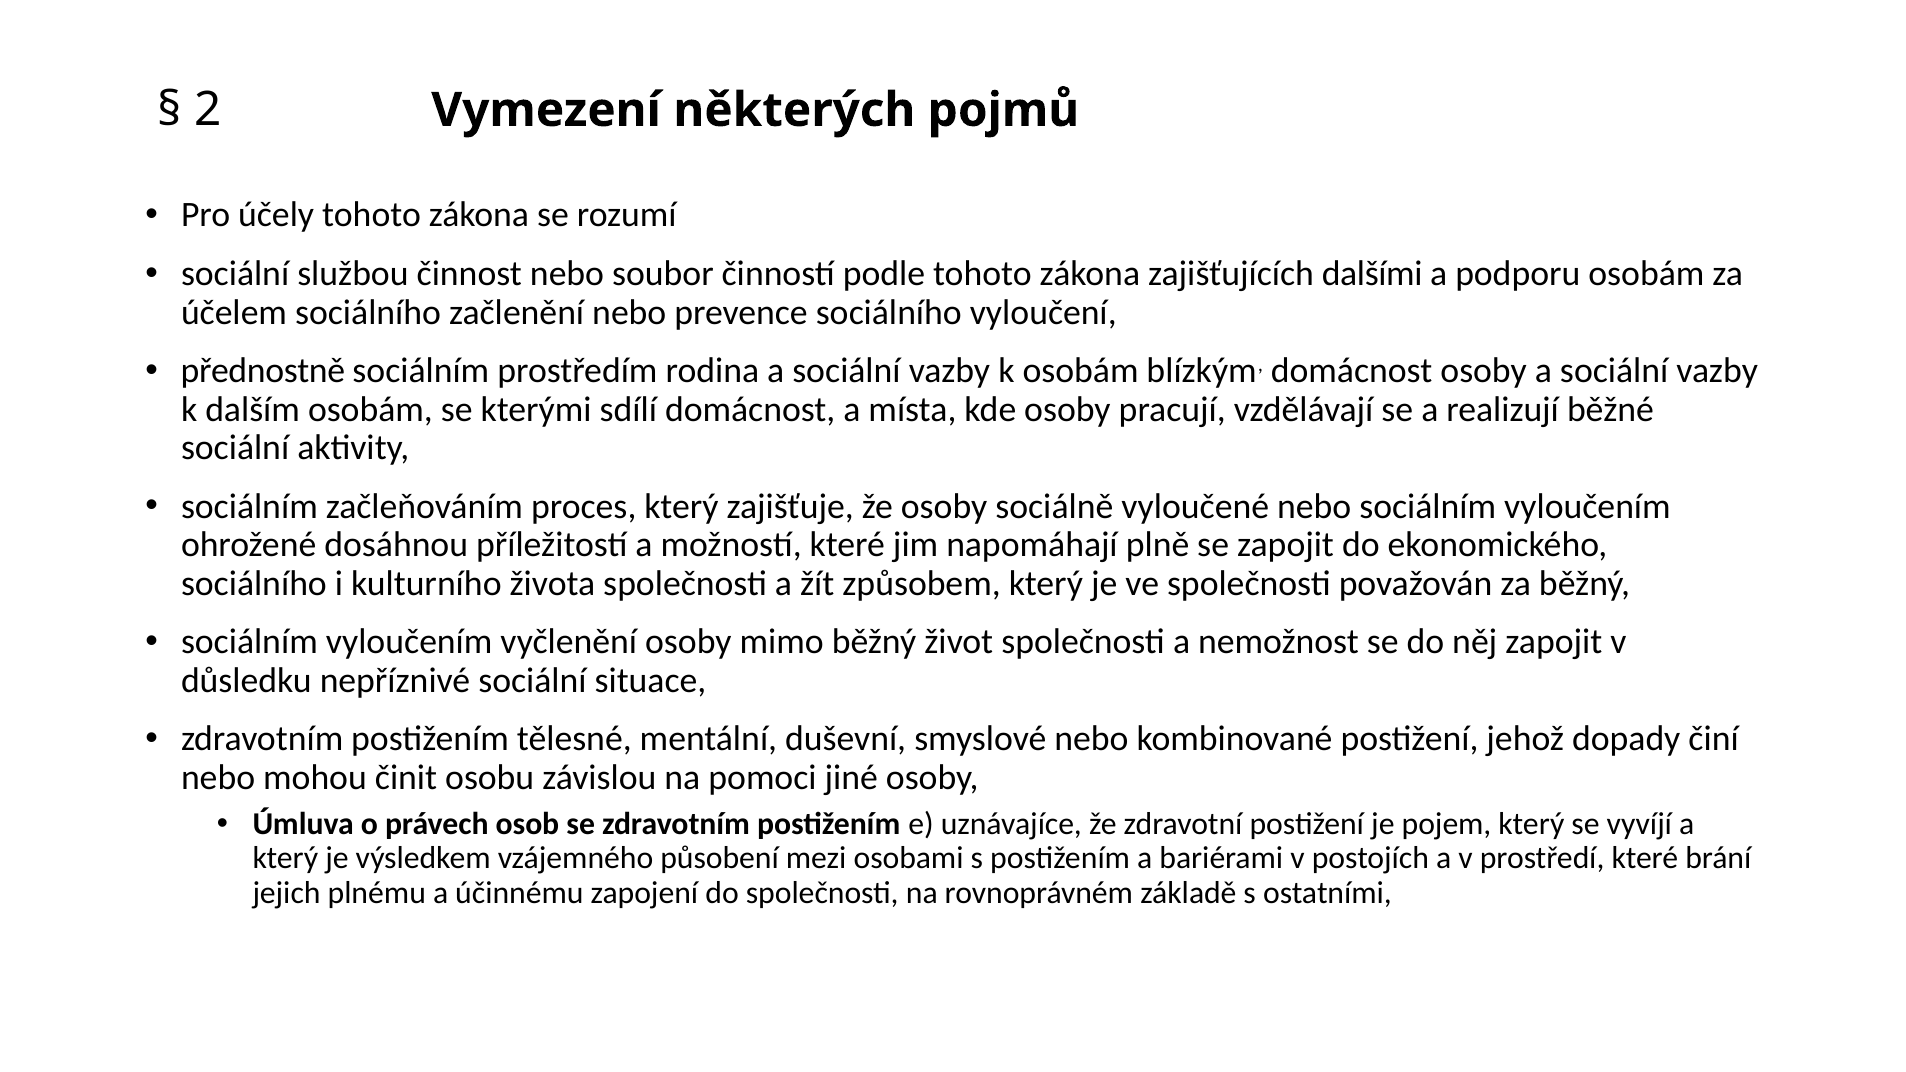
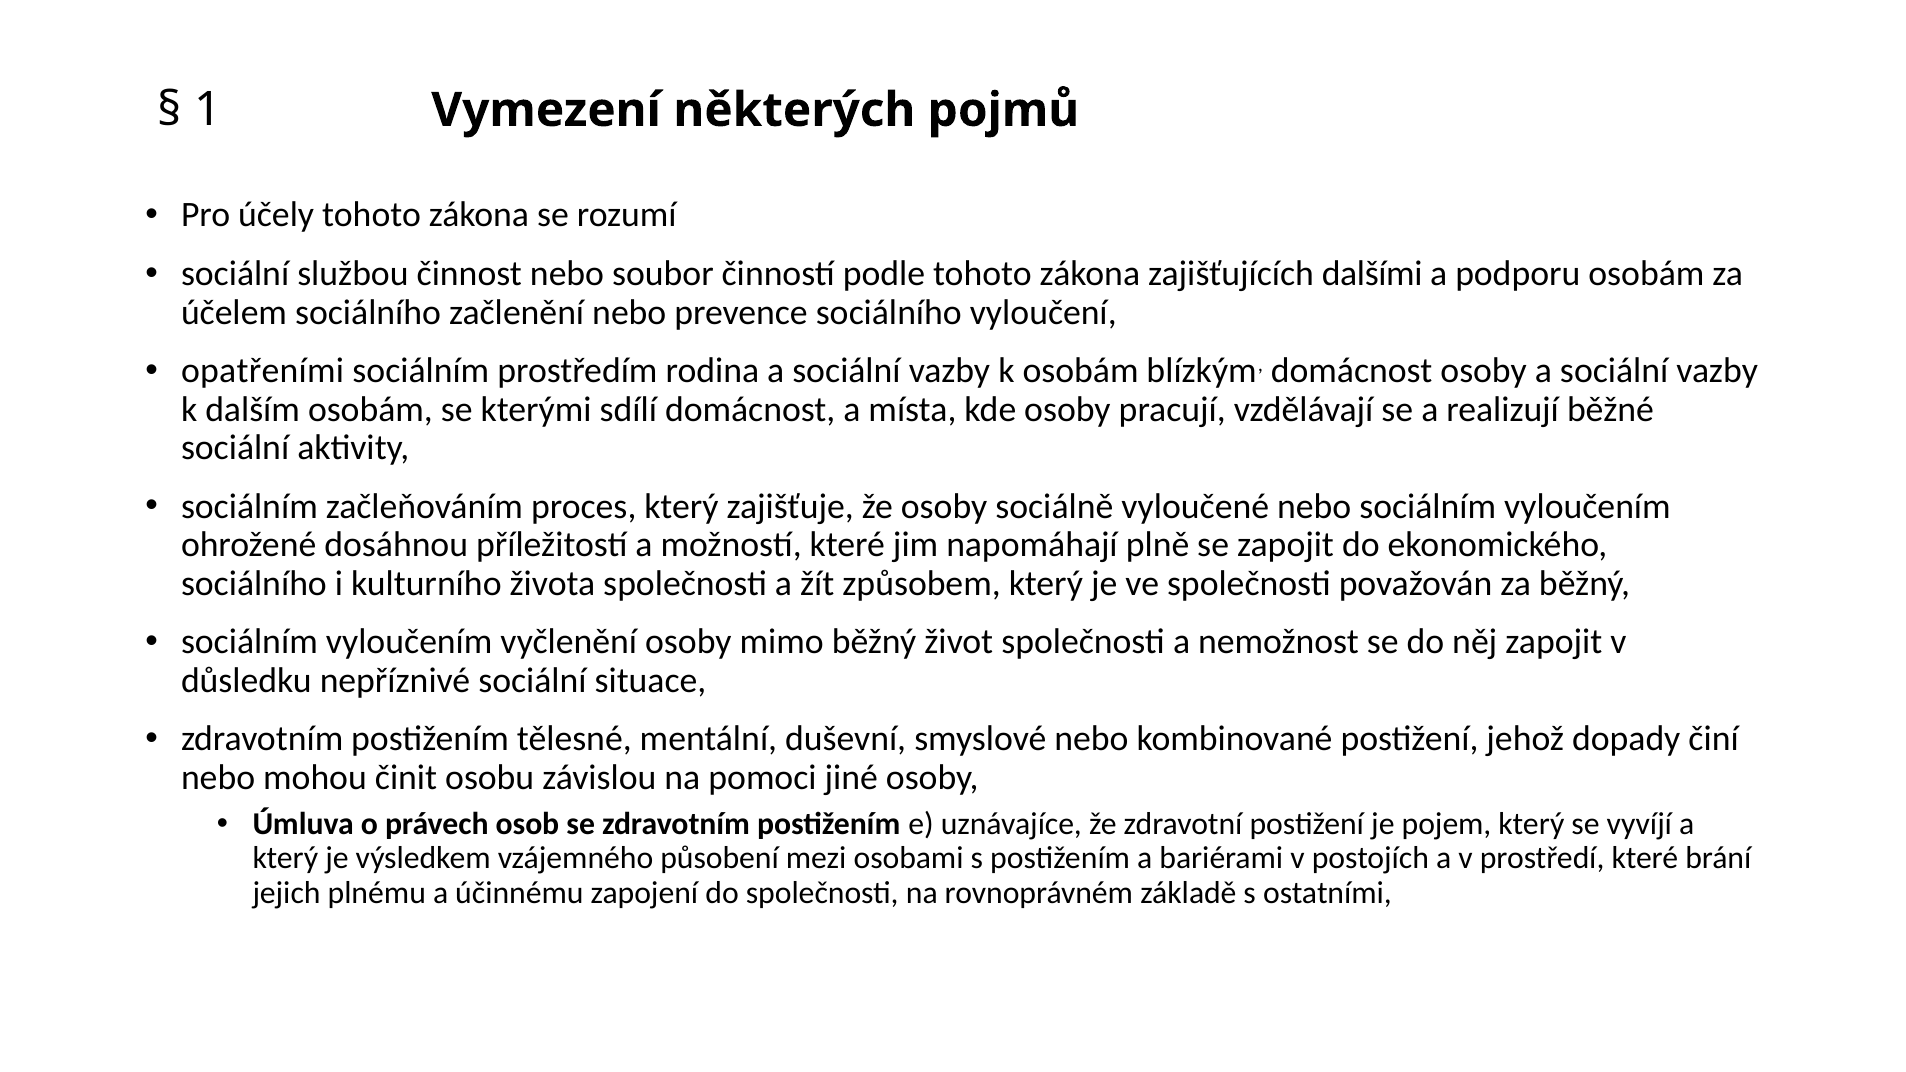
2: 2 -> 1 (208, 110)
přednostně: přednostně -> opatřeními (263, 371)
